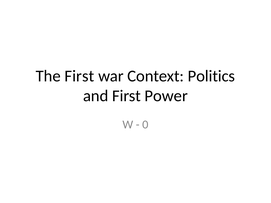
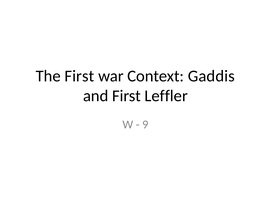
Politics: Politics -> Gaddis (211, 76)
Power: Power -> Leffler (166, 96)
0: 0 -> 9 (145, 125)
